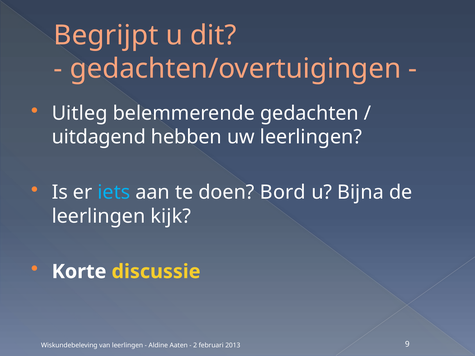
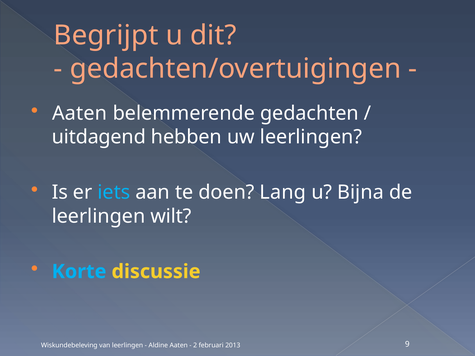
Uitleg: Uitleg -> Aaten (80, 113)
Bord: Bord -> Lang (283, 193)
kijk: kijk -> wilt (171, 216)
Korte colour: white -> light blue (79, 272)
